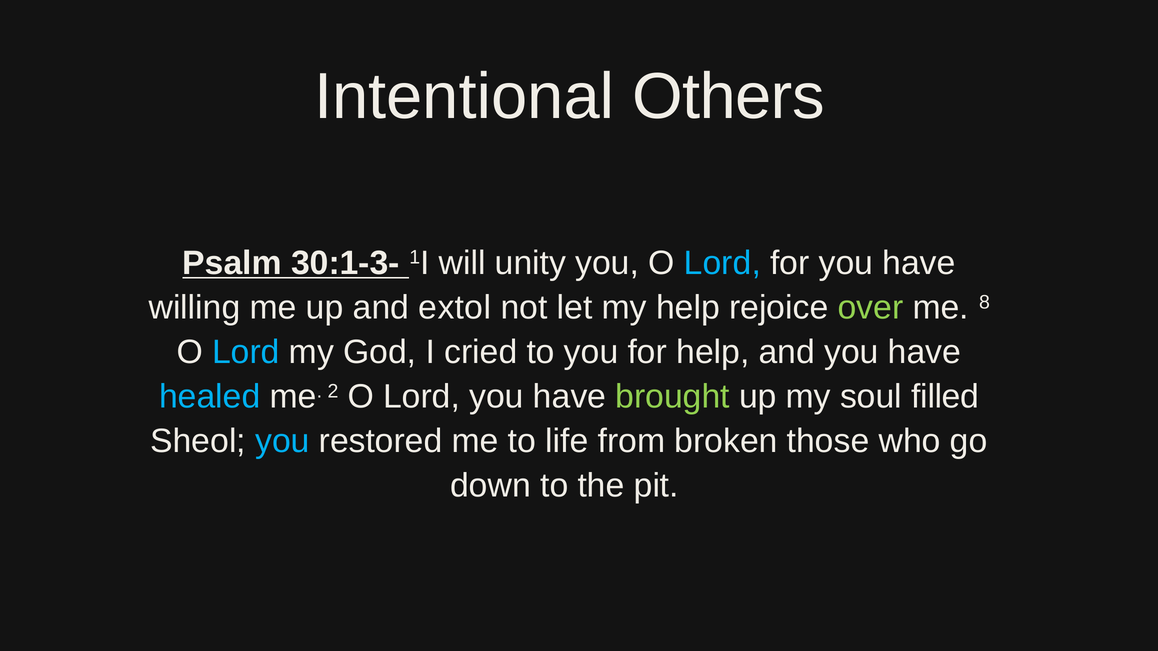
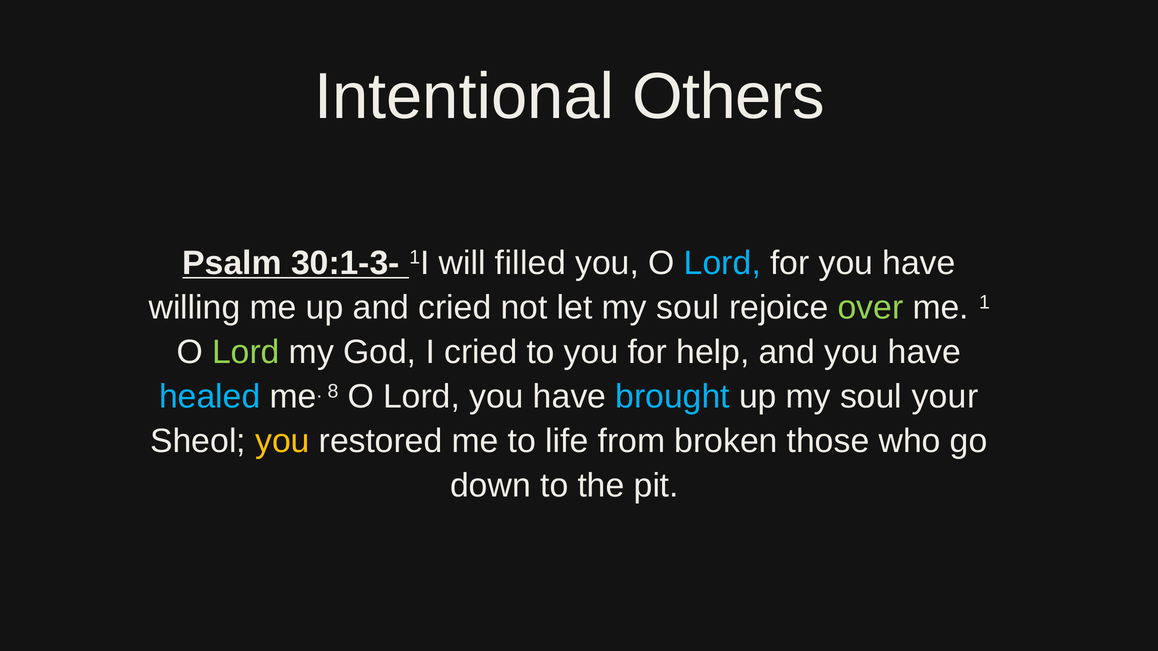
unity: unity -> filled (530, 263)
and extol: extol -> cried (455, 308)
let my help: help -> soul (688, 308)
8: 8 -> 1 (984, 302)
Lord colour: light blue -> light green (246, 352)
2: 2 -> 8 (333, 391)
brought colour: light green -> light blue (673, 397)
filled: filled -> your (945, 397)
you colour: light blue -> yellow (282, 441)
